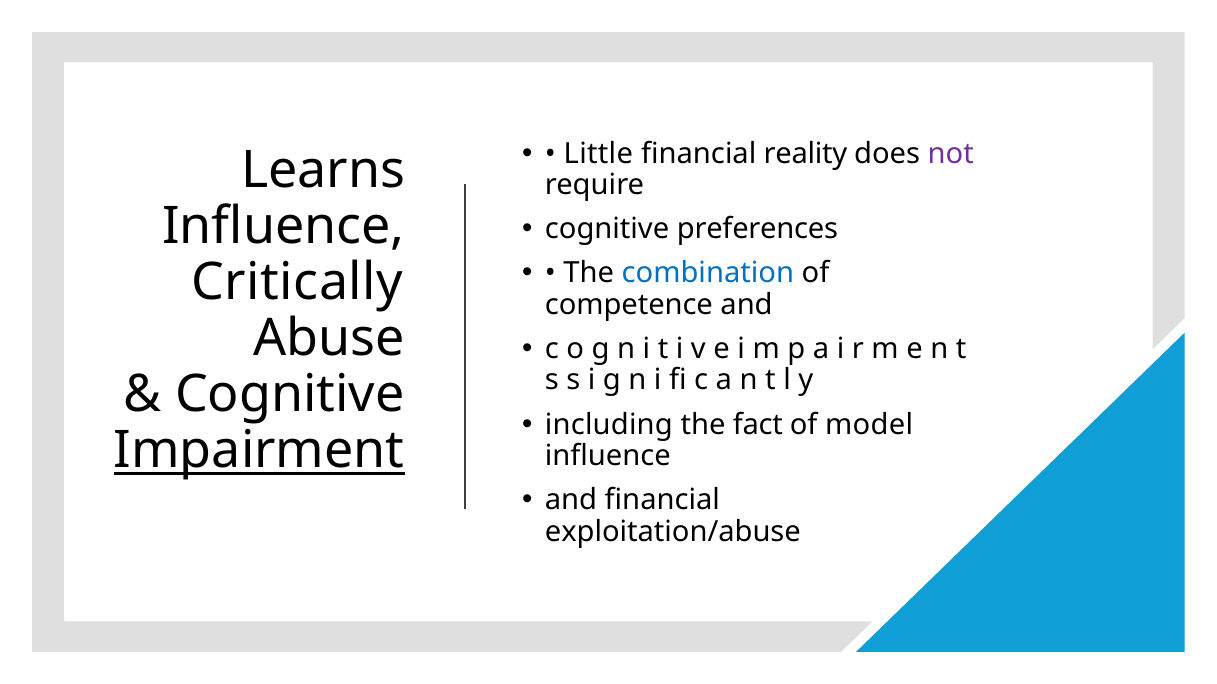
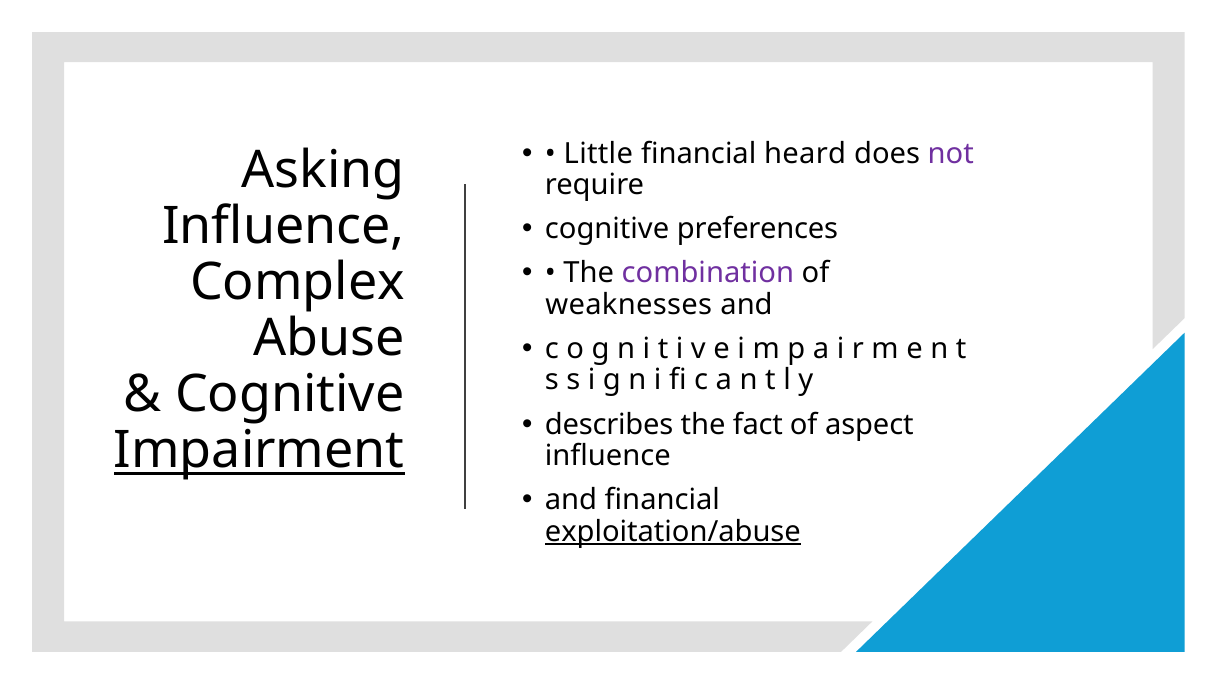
reality: reality -> heard (805, 154)
Learns: Learns -> Asking (323, 170)
combination colour: blue -> purple (708, 274)
Critically: Critically -> Complex (297, 283)
competence: competence -> weaknesses (629, 305)
including: including -> describes (609, 425)
model: model -> aspect (869, 425)
exploitation/abuse underline: none -> present (673, 532)
